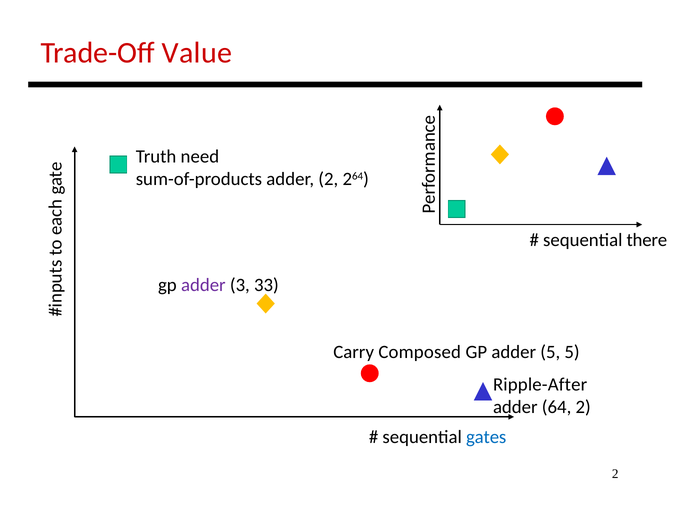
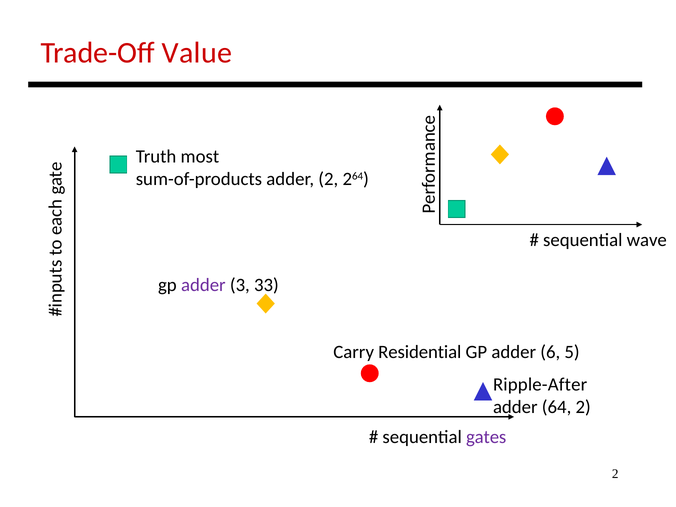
need: need -> most (200, 157)
there: there -> wave (647, 240)
Composed: Composed -> Residential (420, 352)
adder 5: 5 -> 6 (550, 352)
gates colour: blue -> purple (486, 437)
